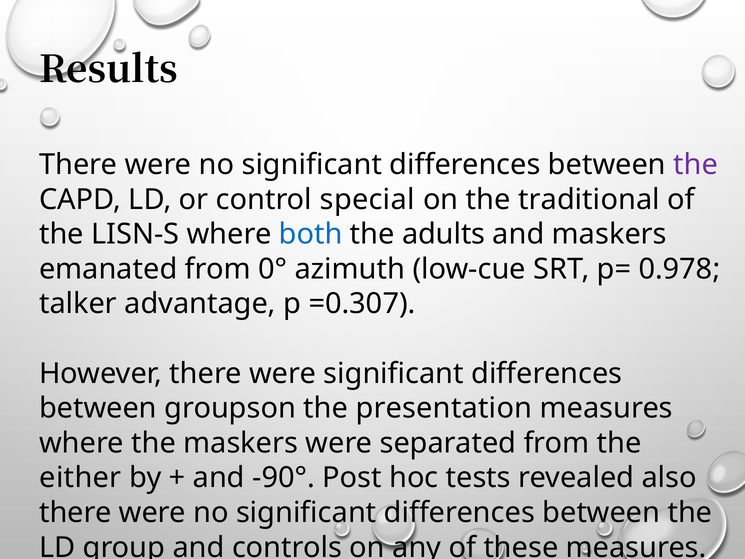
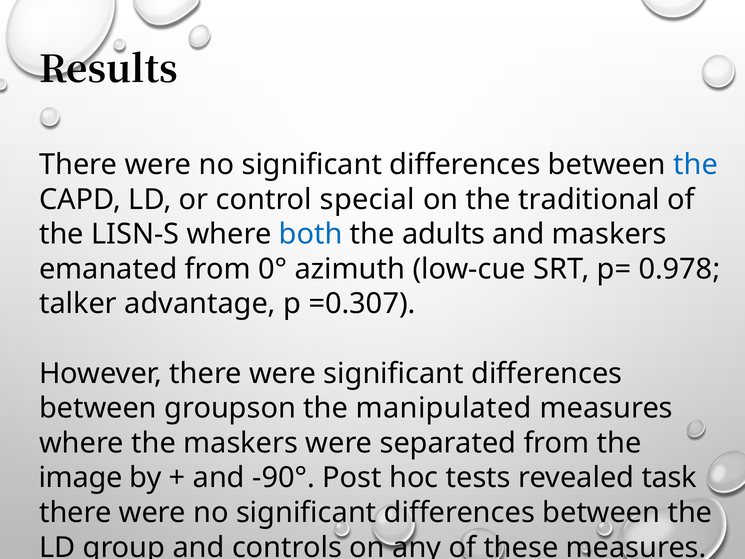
the colour: purple -> blue (696, 165)
presentation: presentation -> manipulated (444, 408)
either: either -> image (81, 478)
also: also -> task (669, 478)
